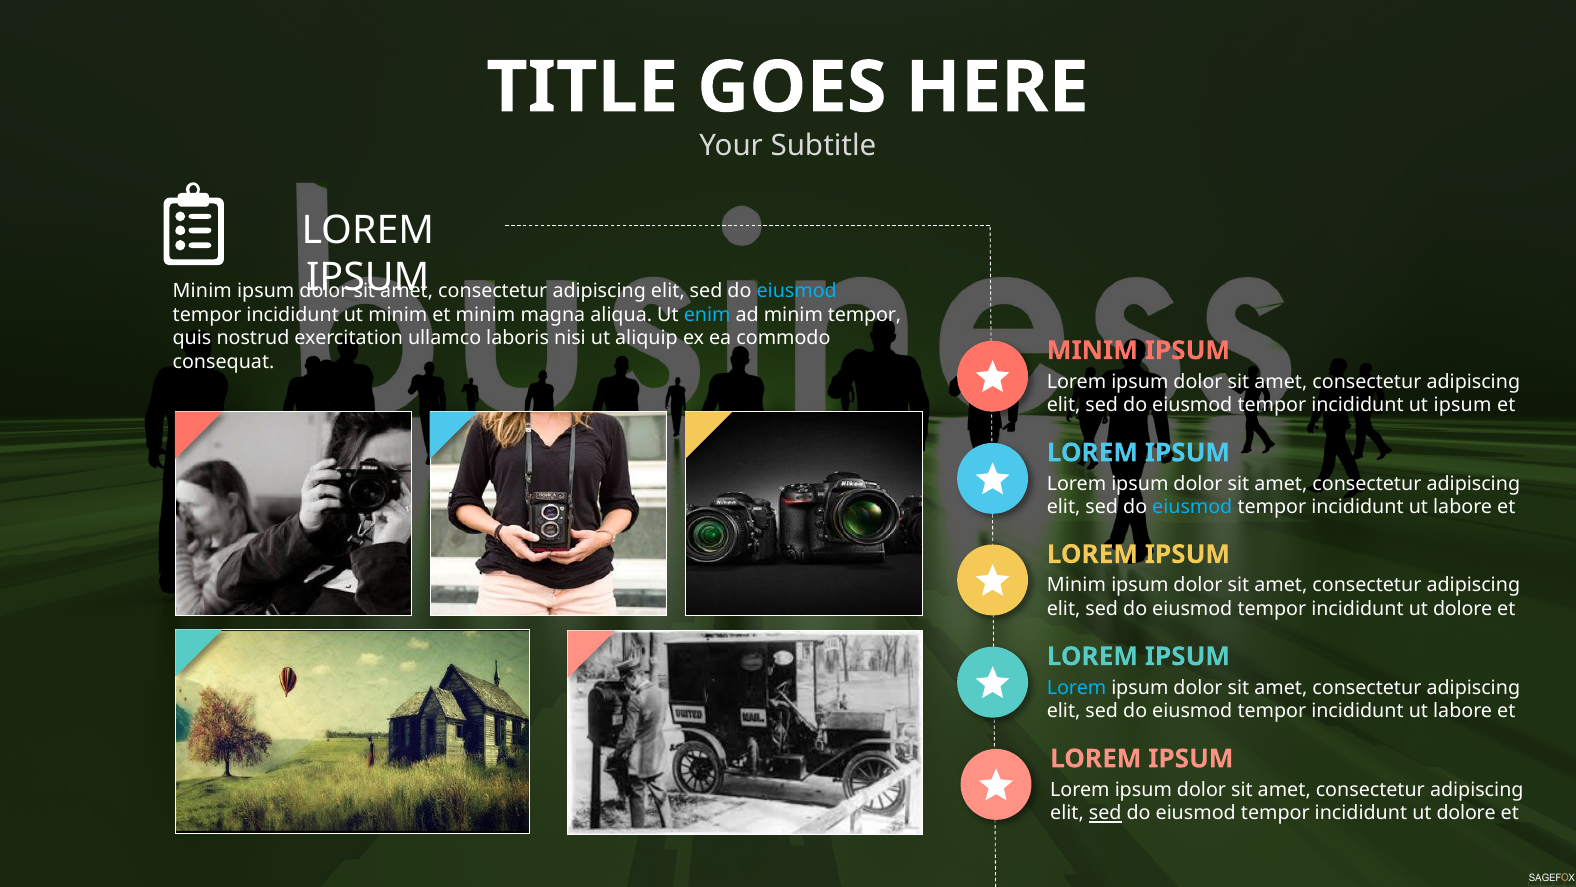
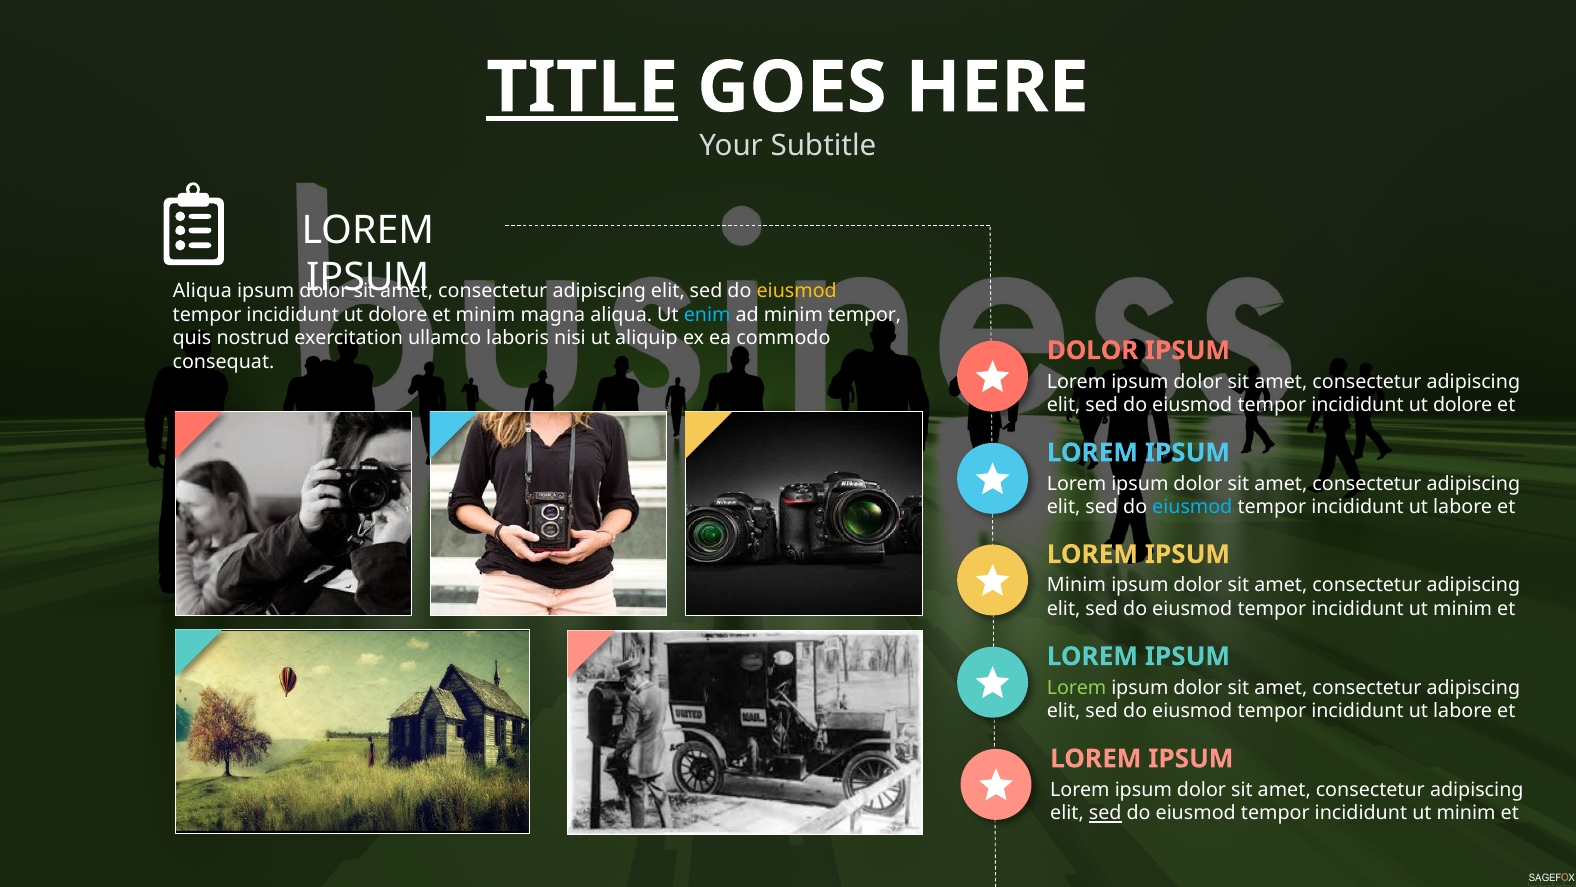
TITLE underline: none -> present (582, 88)
Minim: Minim -> Aliqua (202, 291)
eiusmod colour: light blue -> yellow (797, 291)
minim: minim -> dolore (398, 314)
MINIM: MINIM -> DOLOR (1093, 350)
ipsum: ipsum -> dolore (1463, 405)
dolore: dolore -> minim (1463, 609)
Lorem colour: light blue -> light green (1077, 687)
dolore: dolore -> minim (1466, 813)
